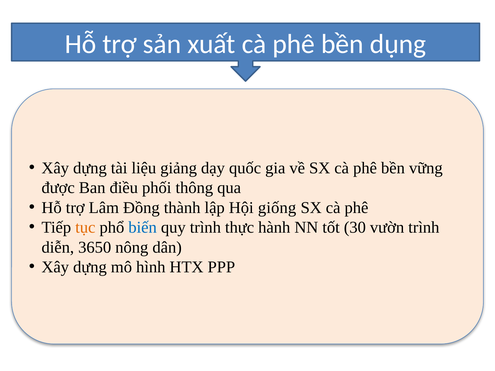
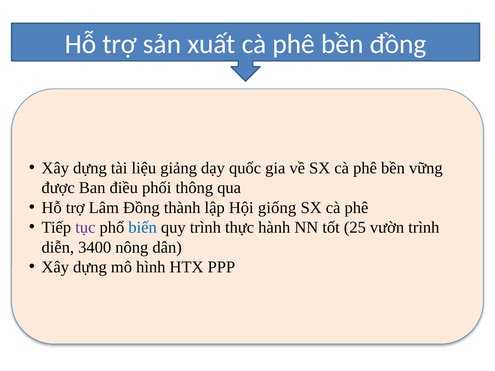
bền dụng: dụng -> đồng (398, 44)
tục colour: orange -> purple (85, 228)
30: 30 -> 25 (355, 228)
3650: 3650 -> 3400 (95, 247)
